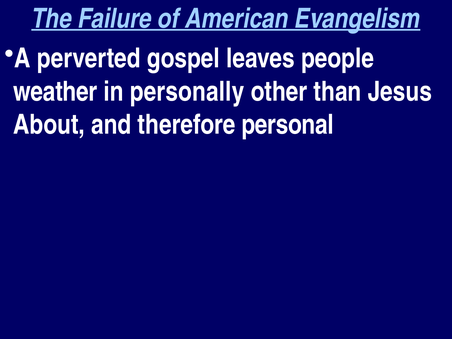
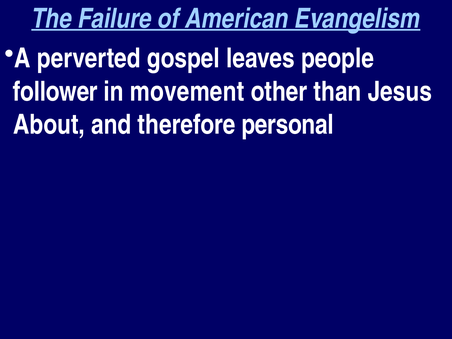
weather: weather -> follower (55, 92)
personally: personally -> movement (187, 92)
